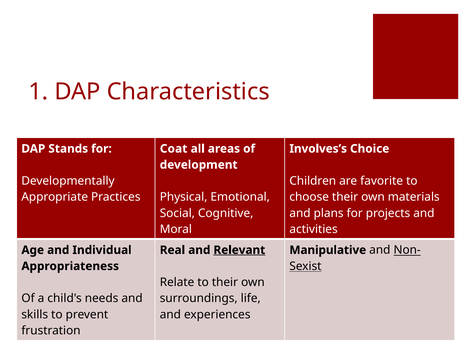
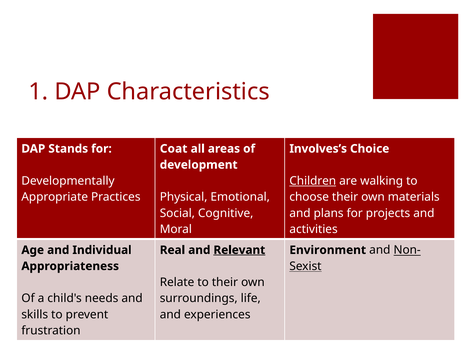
Children underline: none -> present (313, 181)
favorite: favorite -> walking (382, 181)
Manipulative: Manipulative -> Environment (328, 250)
